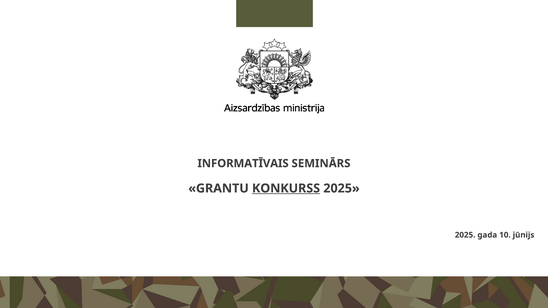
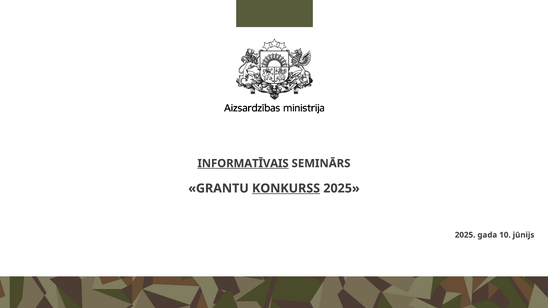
INFORMATĪVAIS underline: none -> present (243, 164)
